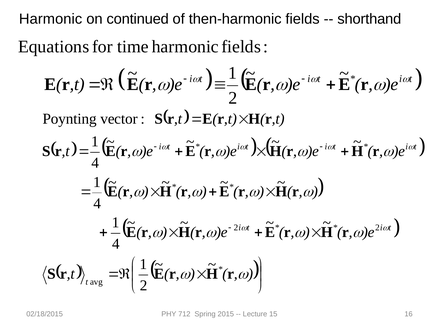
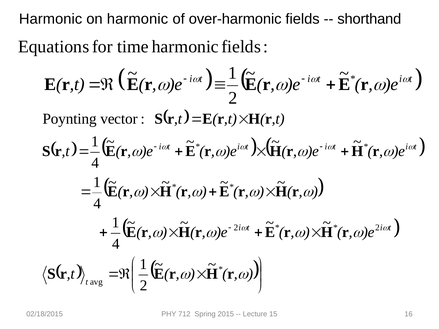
on continued: continued -> harmonic (138, 19)
then-harmonic: then-harmonic -> over-harmonic (235, 19)
